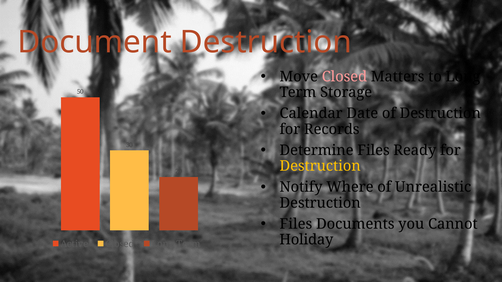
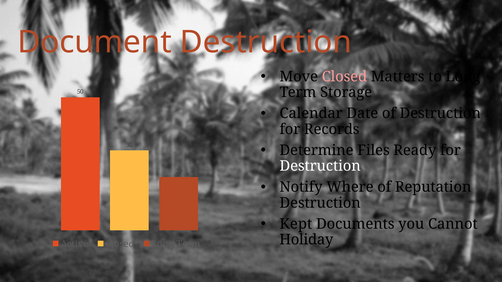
Destruction colour: yellow -> white (320, 166)
Unrealistic: Unrealistic -> Reputation (433, 187)
Files: Files -> Kept (296, 224)
